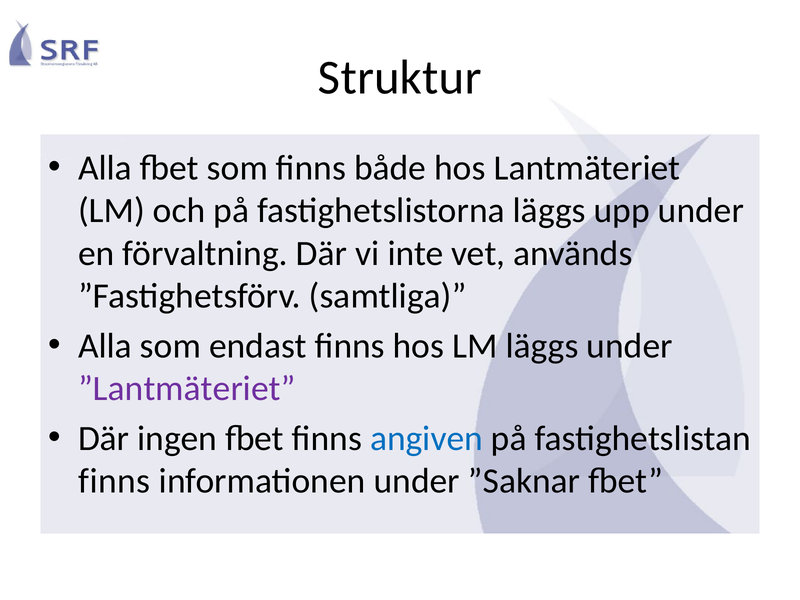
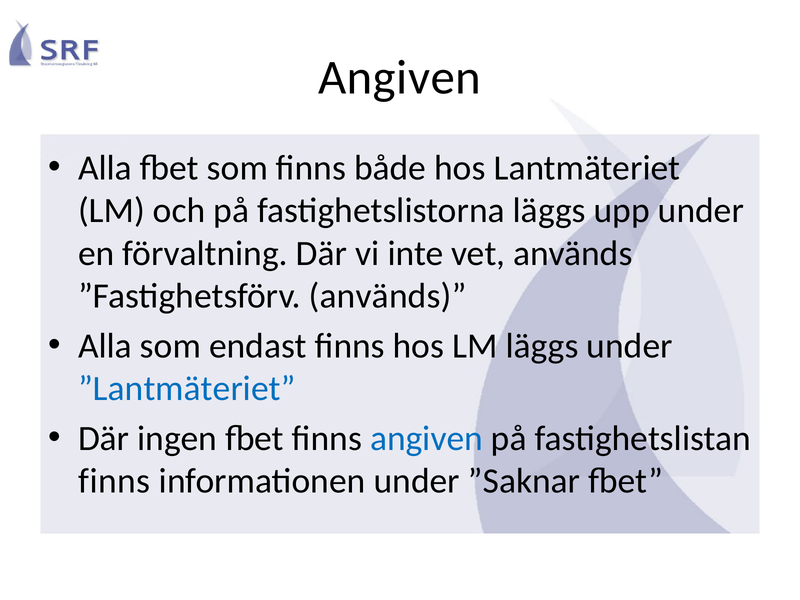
Struktur: Struktur -> Angiven (400, 77)
”Fastighetsförv samtliga: samtliga -> används (388, 296)
”Lantmäteriet colour: purple -> blue (187, 389)
